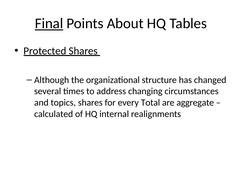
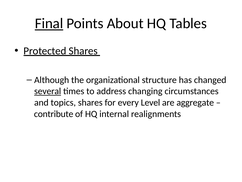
several underline: none -> present (48, 91)
Total: Total -> Level (150, 102)
calculated: calculated -> contribute (54, 114)
